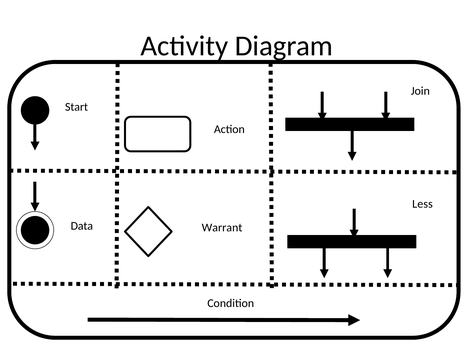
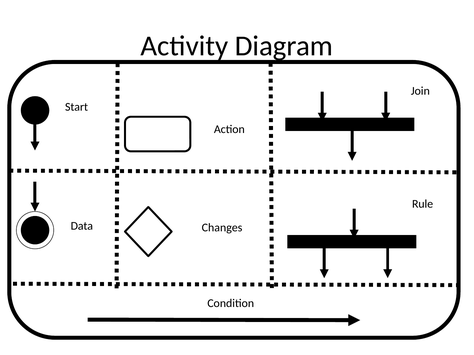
Less: Less -> Rule (423, 204)
Warrant: Warrant -> Changes (222, 228)
